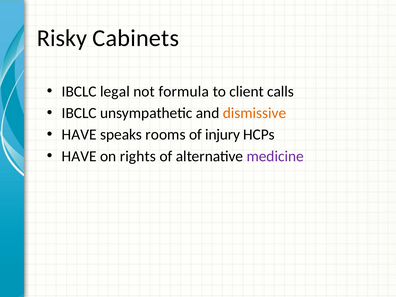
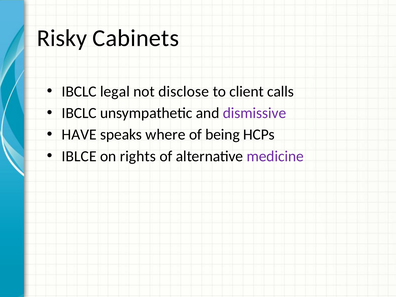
formula: formula -> disclose (184, 92)
dismissive colour: orange -> purple (255, 113)
rooms: rooms -> where (166, 135)
injury: injury -> being (223, 135)
HAVE: HAVE -> IBLCE (79, 156)
